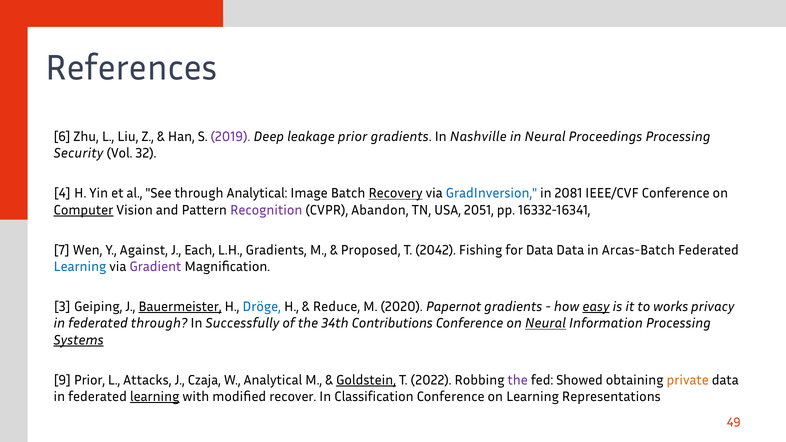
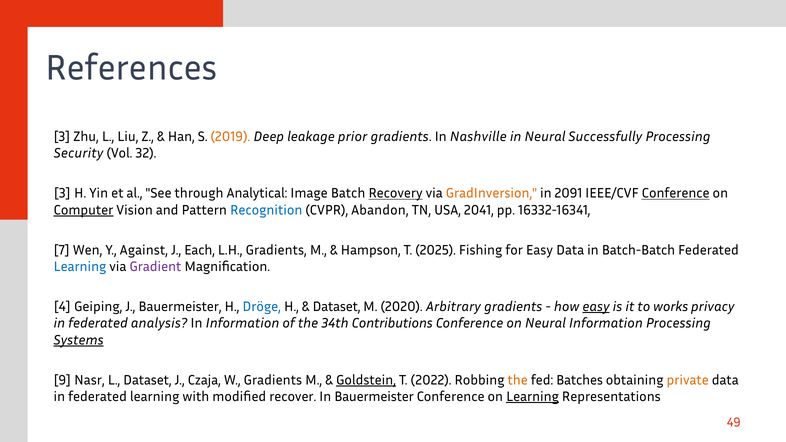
6: 6 -> 3 (62, 137)
2019 colour: purple -> orange (230, 137)
Proceedings: Proceedings -> Successfully (605, 137)
4: 4 -> 3 (62, 193)
GradInversion colour: blue -> orange (491, 193)
2081: 2081 -> 2091 (568, 193)
Conference underline: none -> present (676, 193)
Recognition colour: purple -> blue (266, 210)
2051: 2051 -> 2041 (479, 210)
Proposed: Proposed -> Hampson (371, 250)
2042: 2042 -> 2025 (436, 250)
for Data: Data -> Easy (539, 250)
Arcas-Batch: Arcas-Batch -> Batch-Batch (638, 250)
3: 3 -> 4 (62, 307)
Bauermeister underline: present -> none (180, 307)
Reduce: Reduce -> Dataset (337, 307)
Papernot: Papernot -> Arbitrary (453, 307)
federated through: through -> analysis (159, 323)
In Successfully: Successfully -> Information (243, 323)
Neural underline: present -> none (545, 323)
9 Prior: Prior -> Nasr (89, 380)
L Attacks: Attacks -> Dataset (147, 380)
W Analytical: Analytical -> Gradients (273, 380)
the colour: purple -> orange (518, 380)
Showed: Showed -> Batches (580, 380)
learning underline: present -> none (155, 397)
In Classification: Classification -> Bauermeister (374, 397)
Learning underline: none -> present (533, 397)
